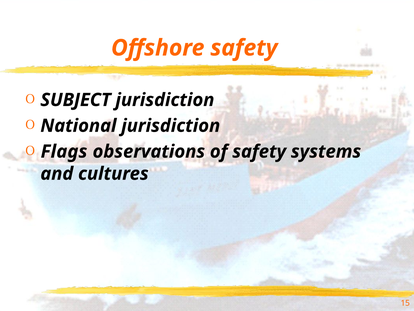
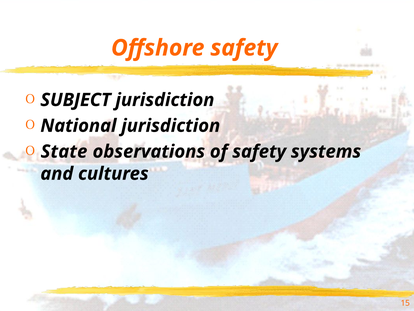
Flags: Flags -> State (64, 151)
